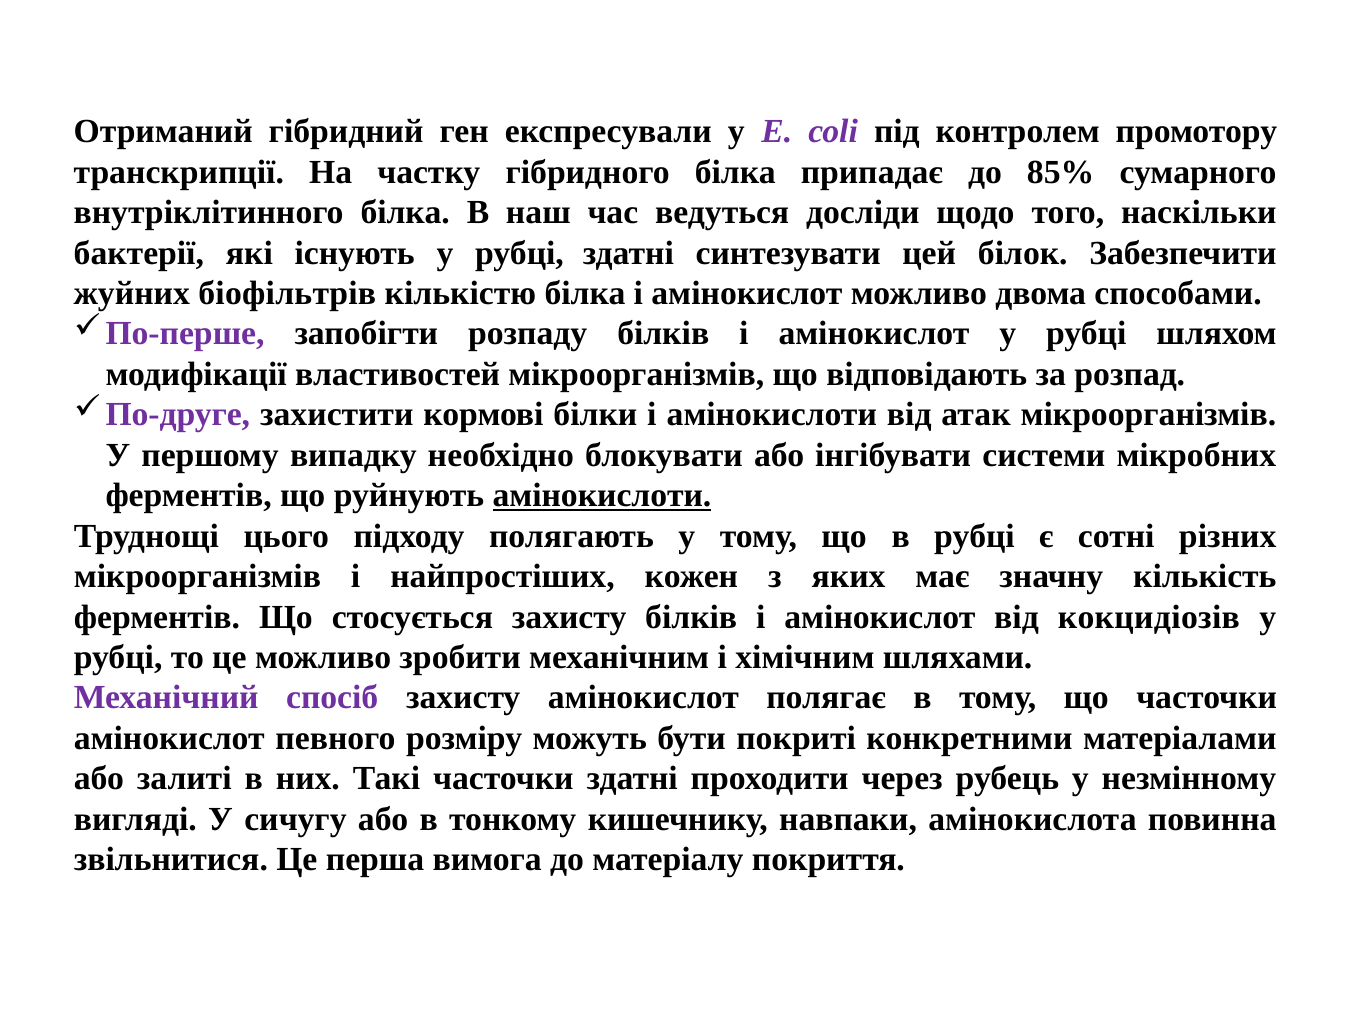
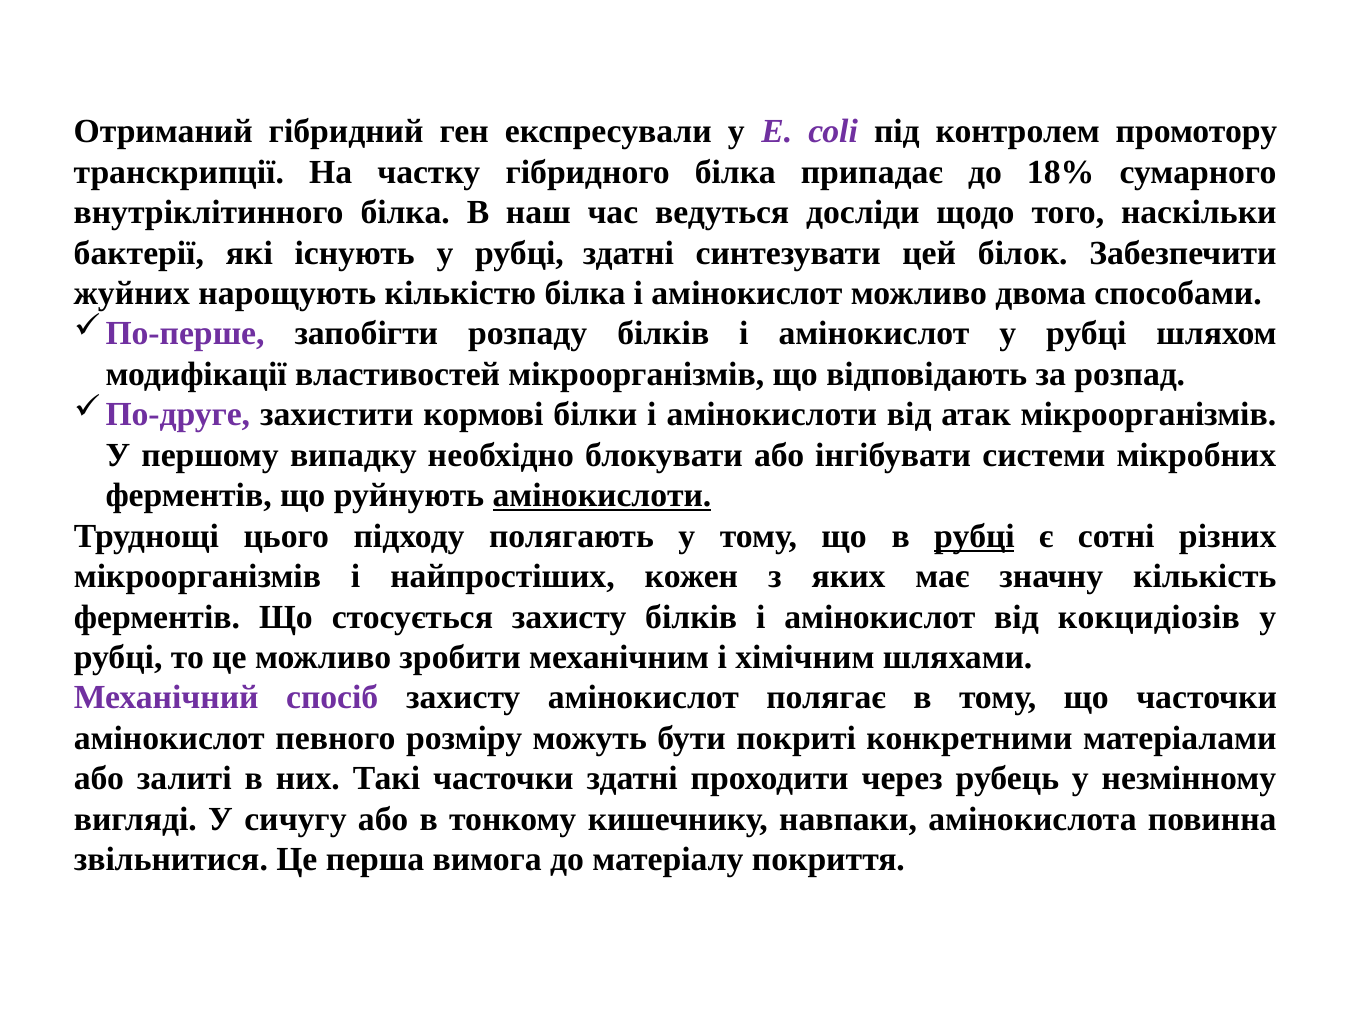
85%: 85% -> 18% (1061, 172)
біофільтрів: біофільтрів -> нарощують (287, 293)
рубці underline: none -> present (974, 536)
